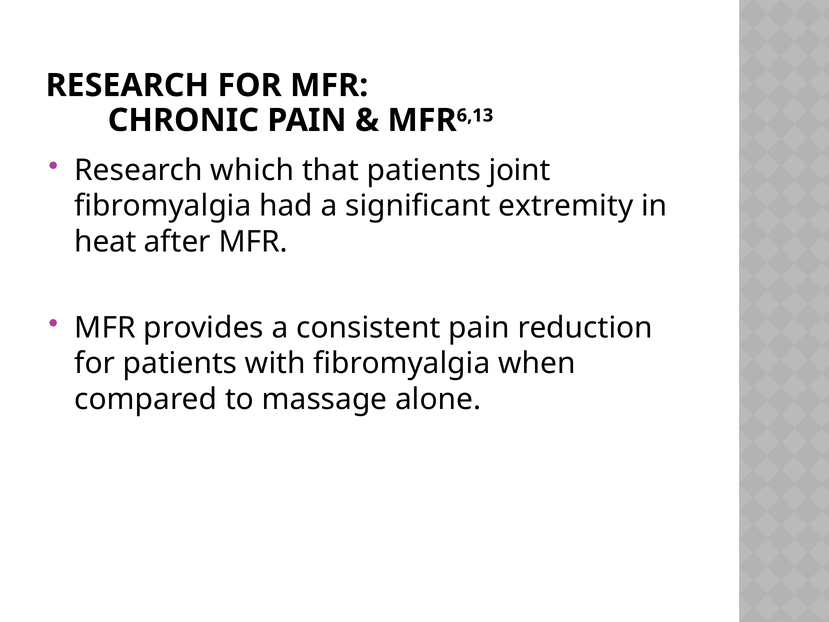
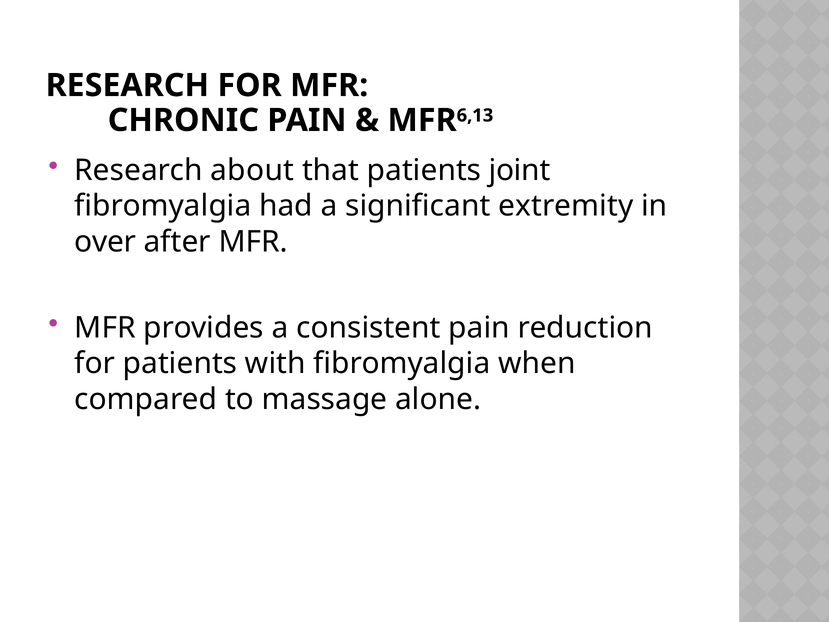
which: which -> about (252, 170)
heat: heat -> over (105, 242)
